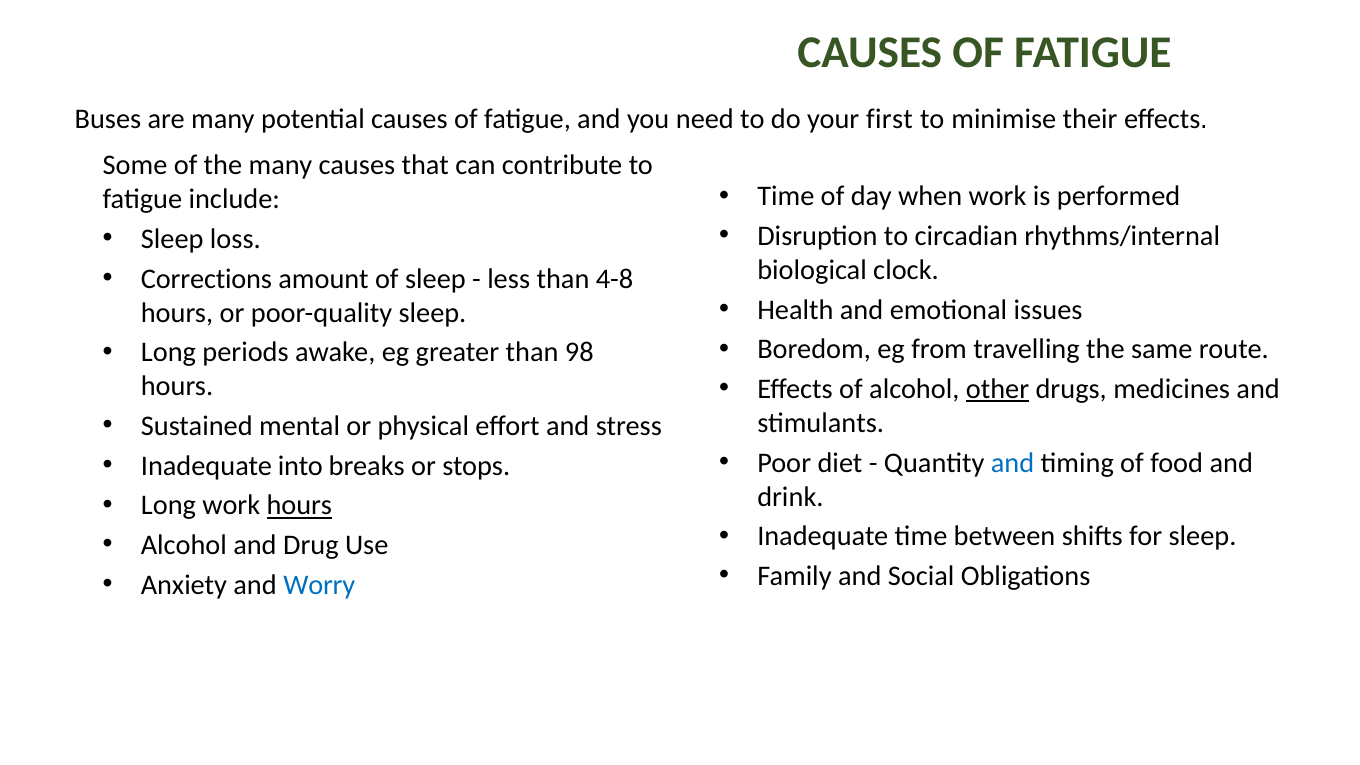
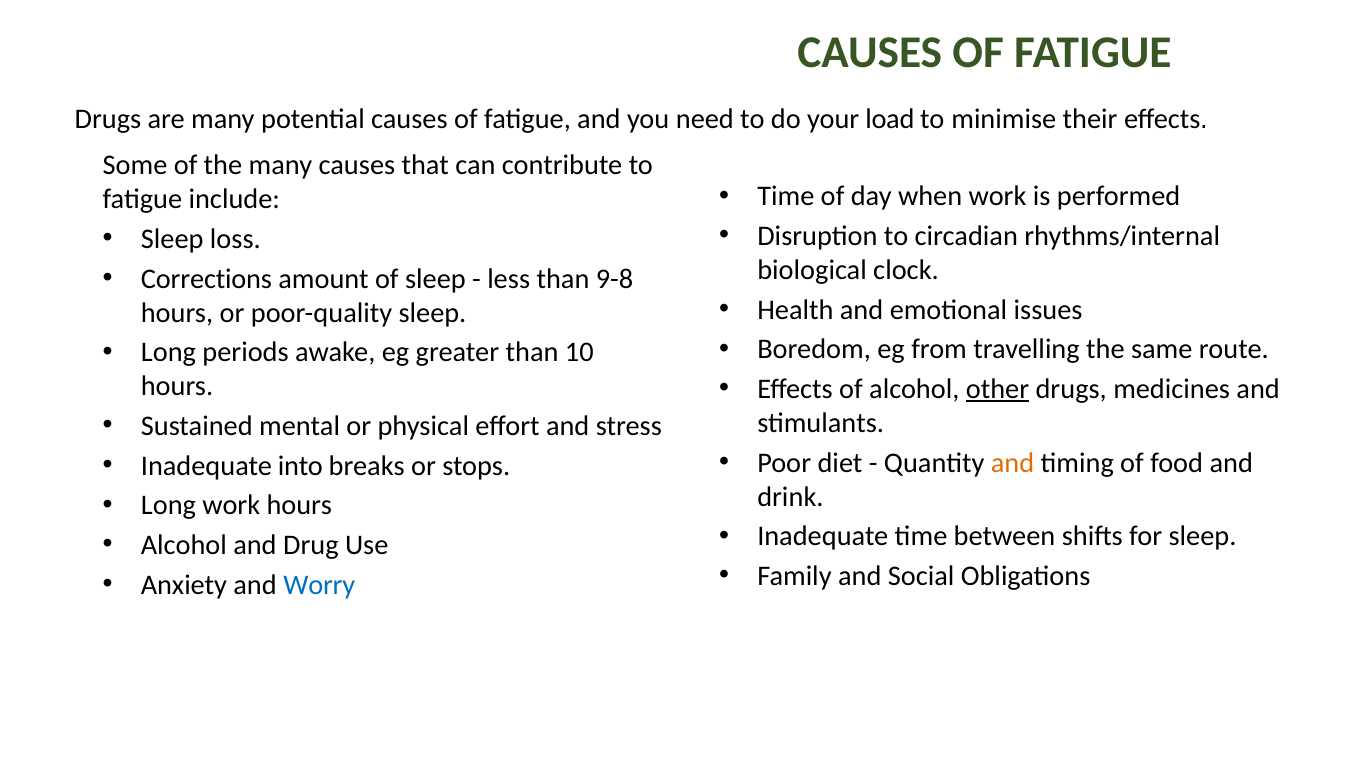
Buses: Buses -> Drugs (108, 119)
first: first -> load (890, 119)
4-8: 4-8 -> 9-8 (614, 279)
98: 98 -> 10 (579, 352)
and colour: blue -> orange (1013, 463)
hours underline: present -> none (299, 505)
